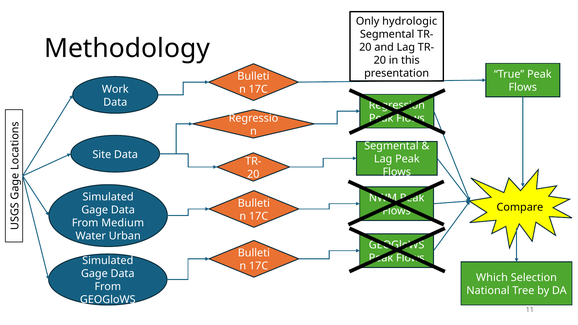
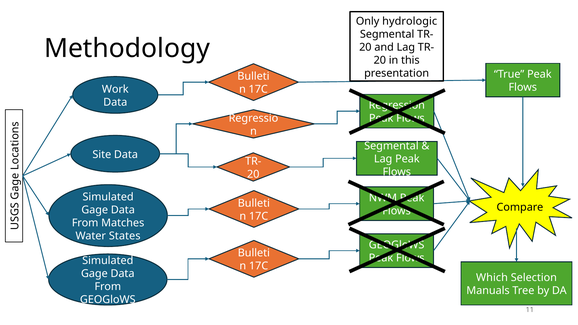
Medium: Medium -> Matches (123, 223)
Urban: Urban -> States (125, 236)
National: National -> Manuals (488, 291)
